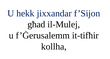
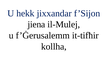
għad: għad -> jiena (36, 24)
